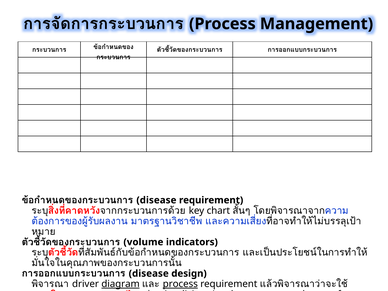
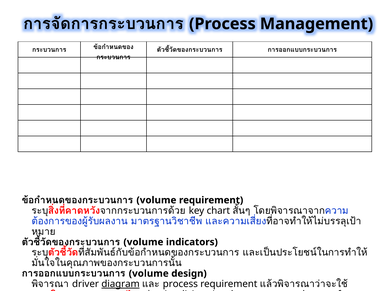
disease: disease -> volume (156, 200)
disease: disease -> volume (149, 274)
process underline: present -> none (180, 284)
